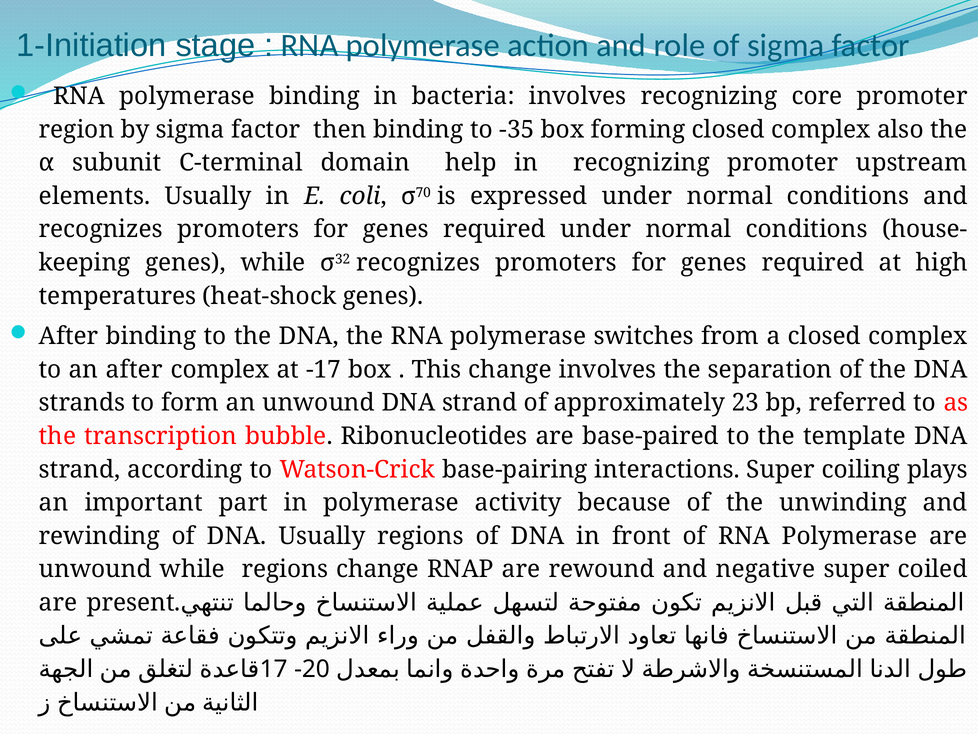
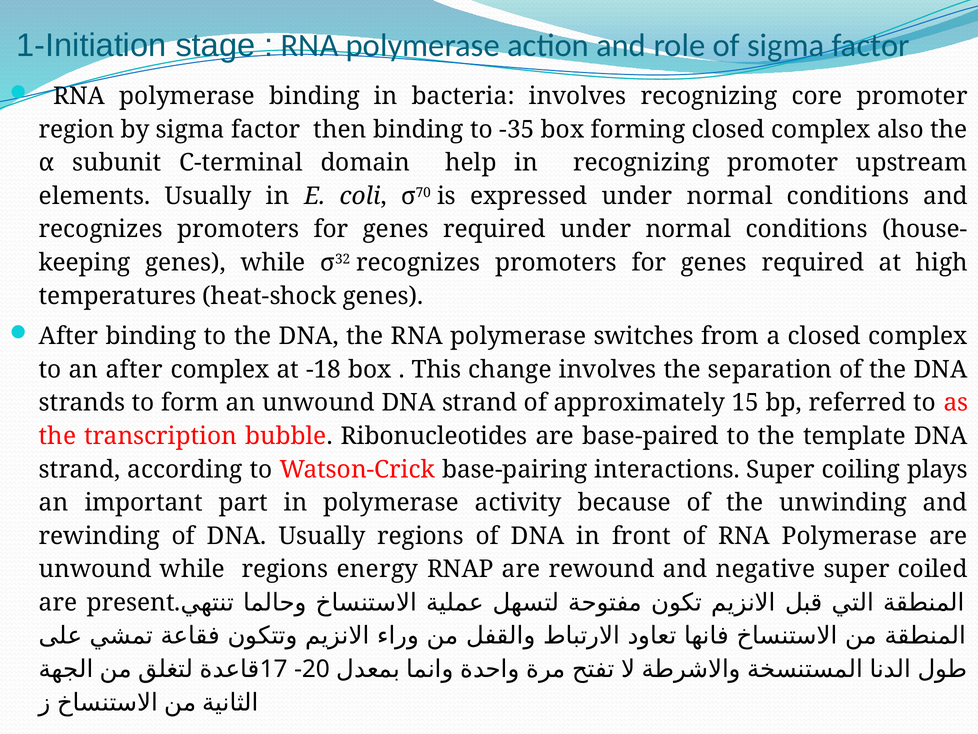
-17: -17 -> -18 (324, 369)
23: 23 -> 15 (745, 403)
regions change: change -> energy (377, 569)
